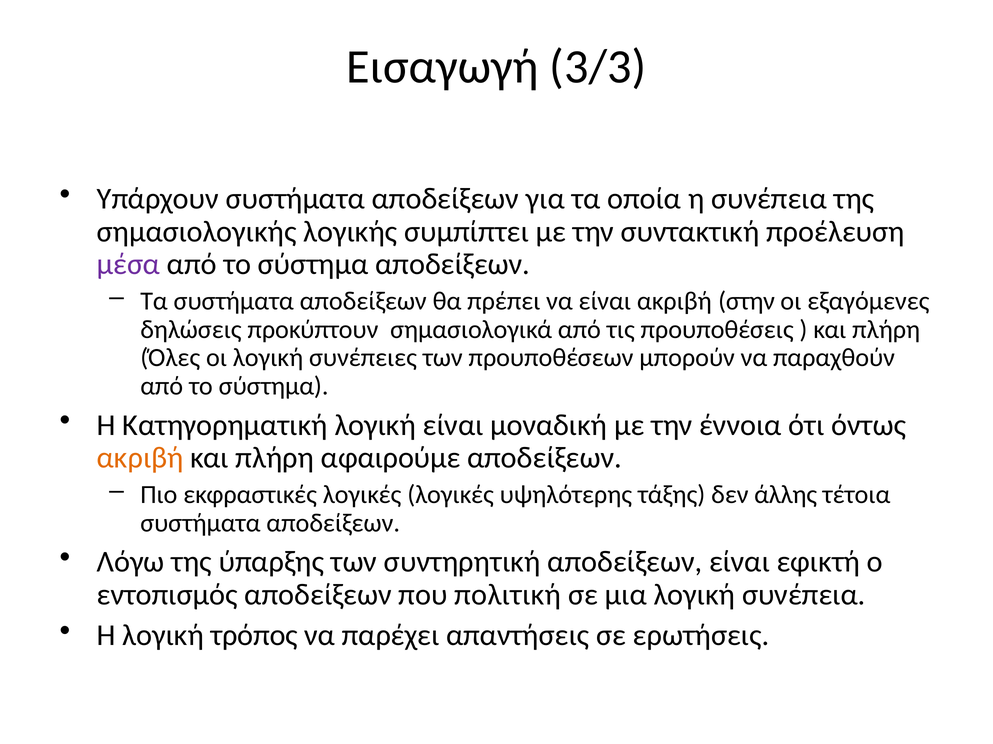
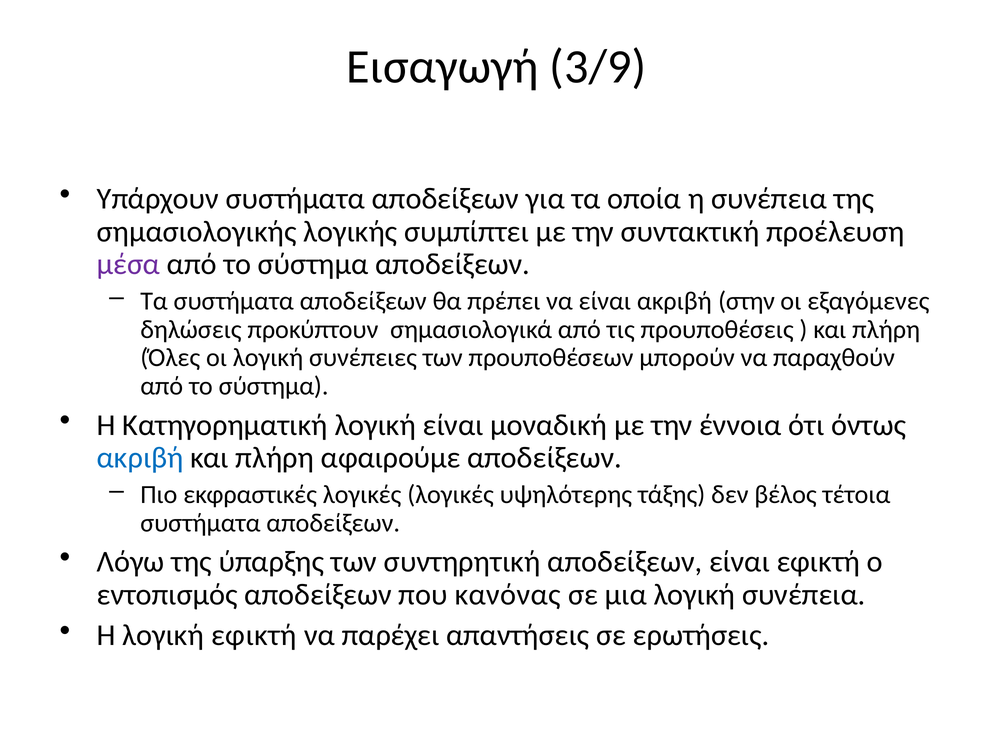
3/3: 3/3 -> 3/9 (598, 67)
ακριβή colour: orange -> blue (140, 458)
άλλης: άλλης -> βέλος (786, 495)
πολιτική: πολιτική -> κανόνας (508, 595)
λογική τρόπος: τρόπος -> εφικτή (254, 636)
